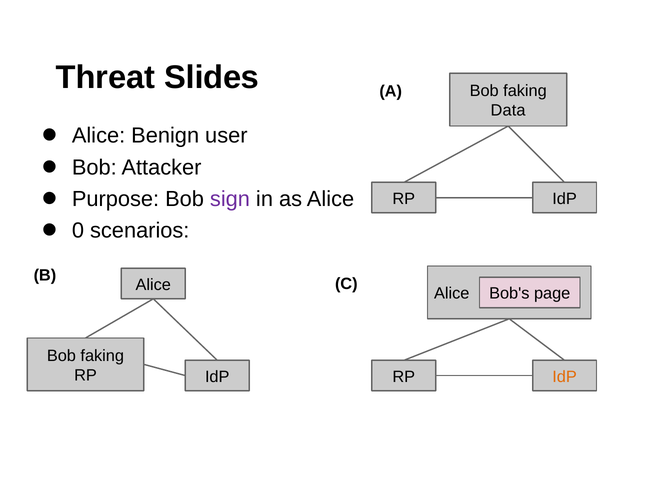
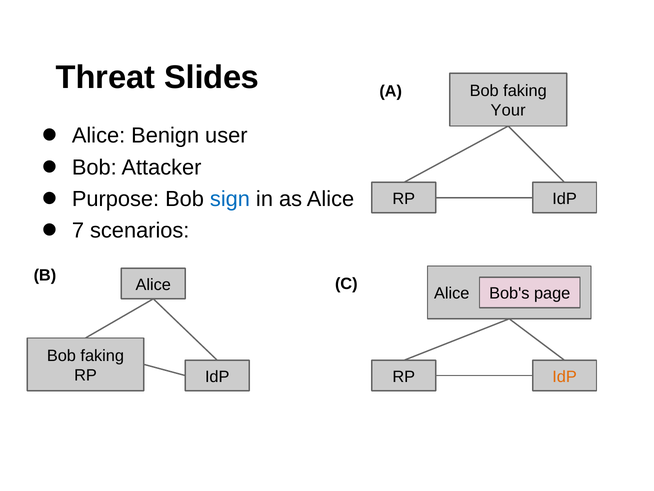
Data: Data -> Your (508, 110)
sign colour: purple -> blue (230, 199)
0: 0 -> 7 (78, 230)
